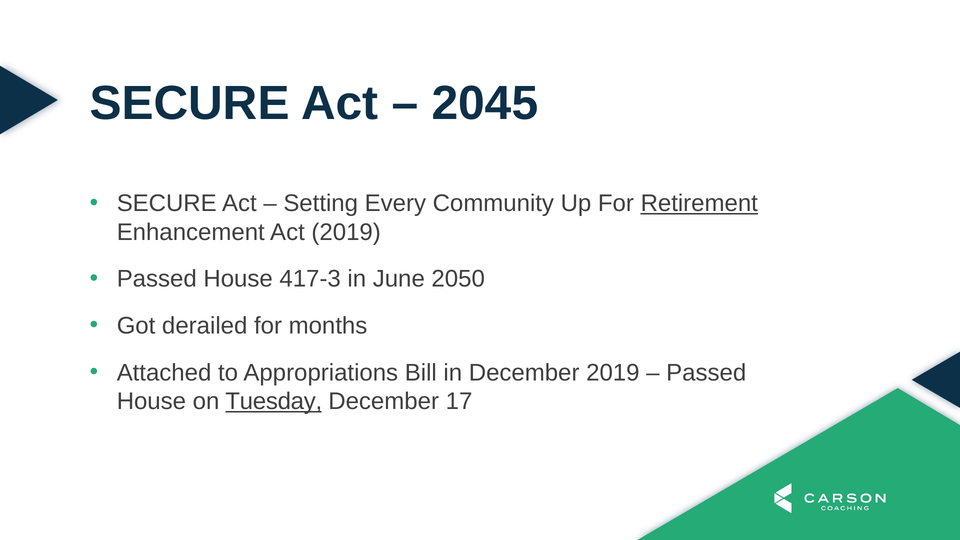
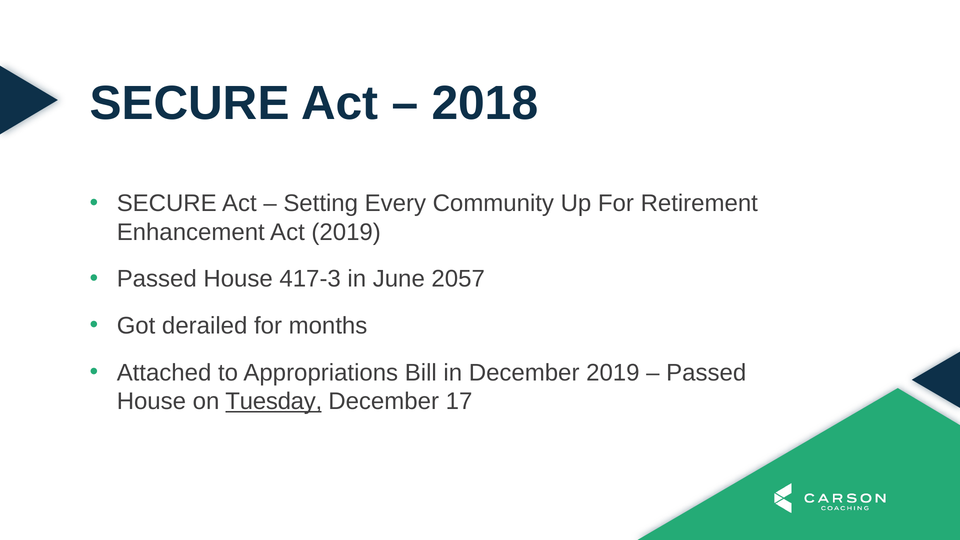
2045: 2045 -> 2018 (485, 103)
Retirement underline: present -> none (699, 203)
2050: 2050 -> 2057 (458, 279)
